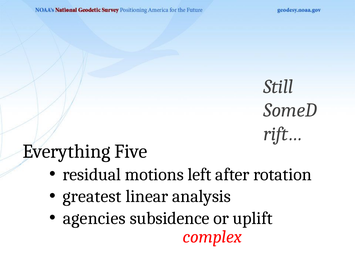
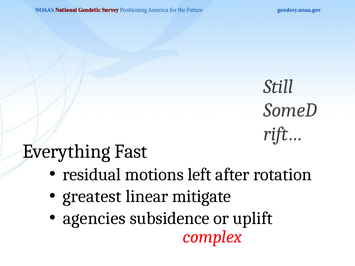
Five: Five -> Fast (131, 152)
analysis: analysis -> mitigate (202, 197)
